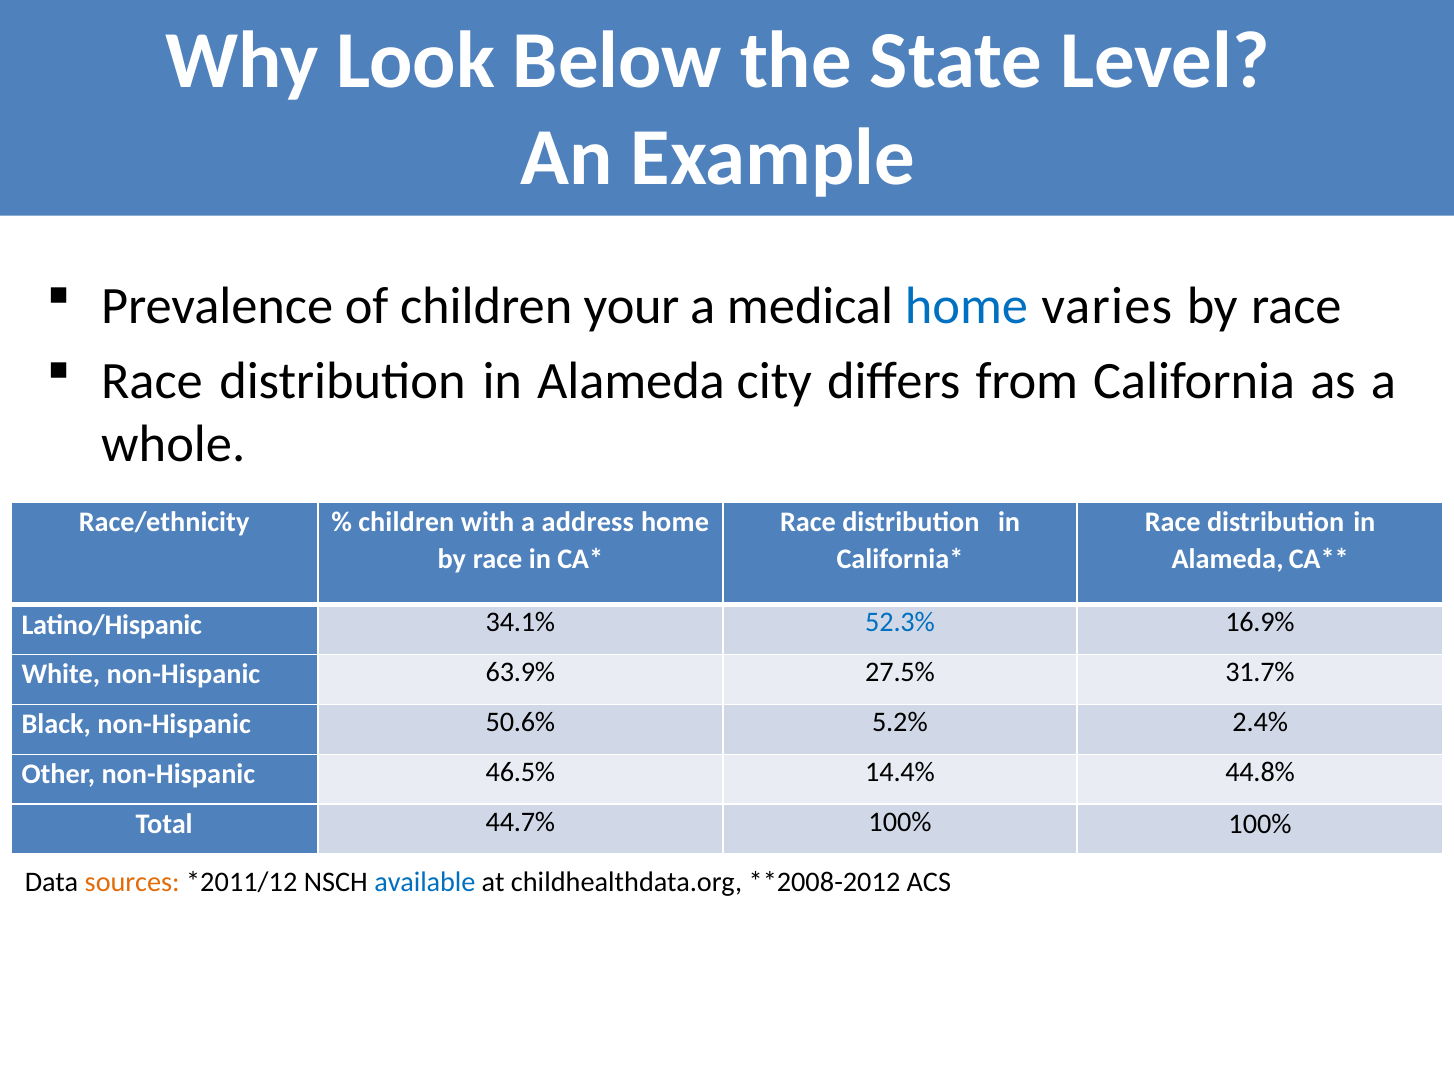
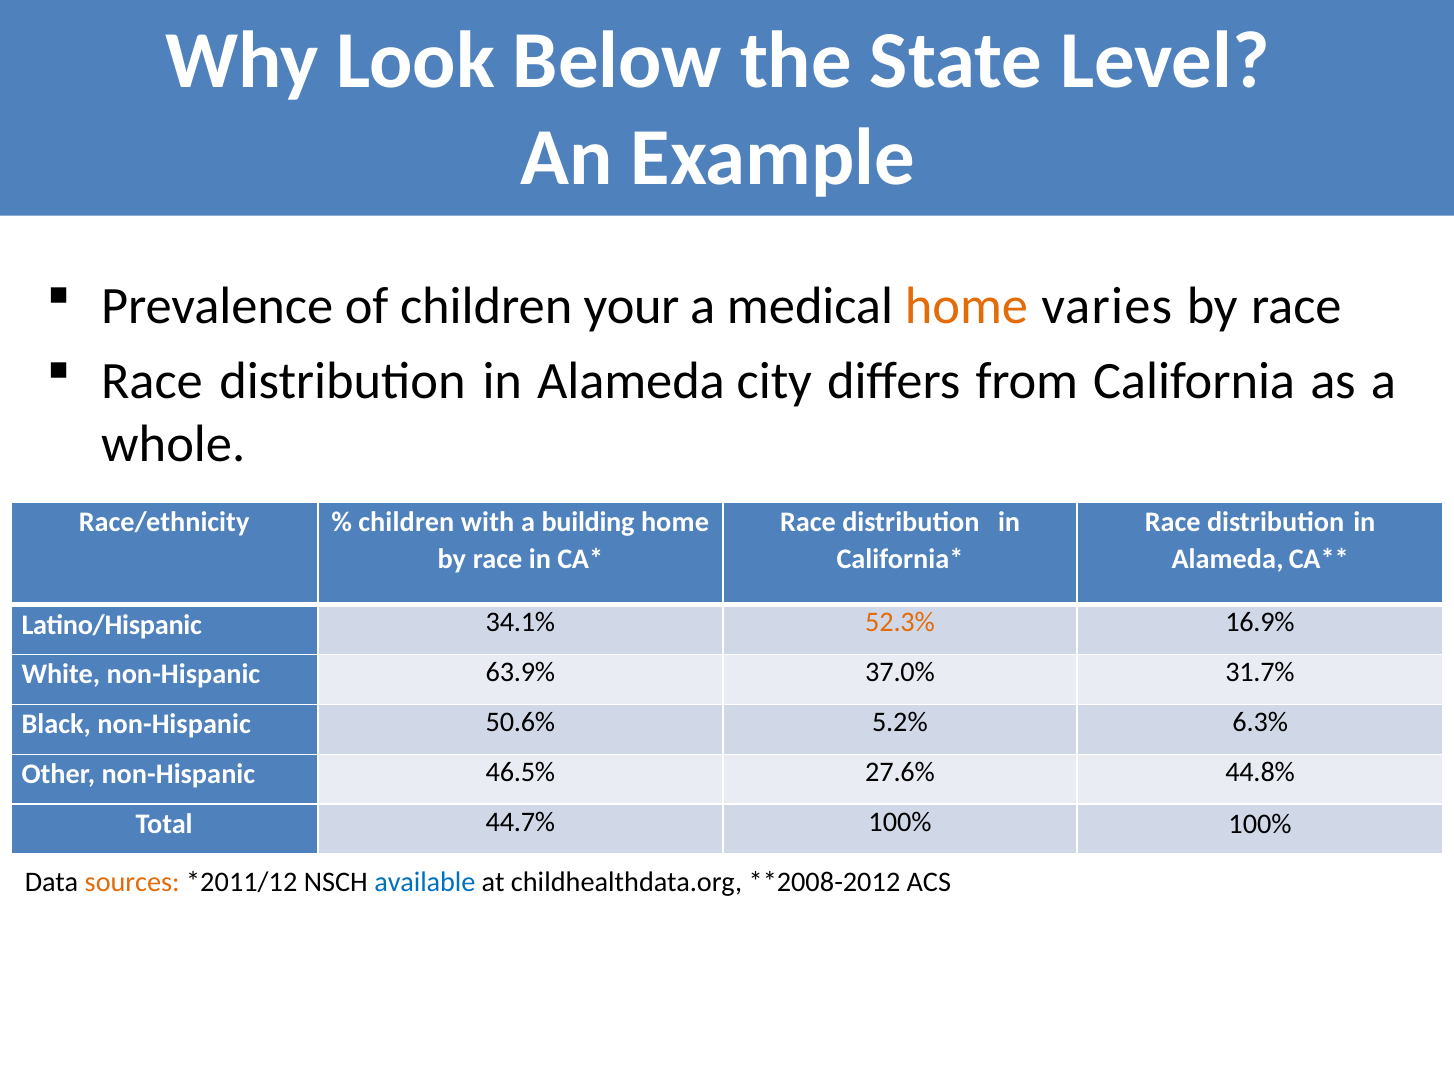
home colour: blue -> orange (966, 306)
address: address -> building (588, 522)
52.3% colour: blue -> orange (900, 622)
27.5%: 27.5% -> 37.0% (900, 672)
2.4%: 2.4% -> 6.3% (1260, 722)
14.4%: 14.4% -> 27.6% (900, 772)
